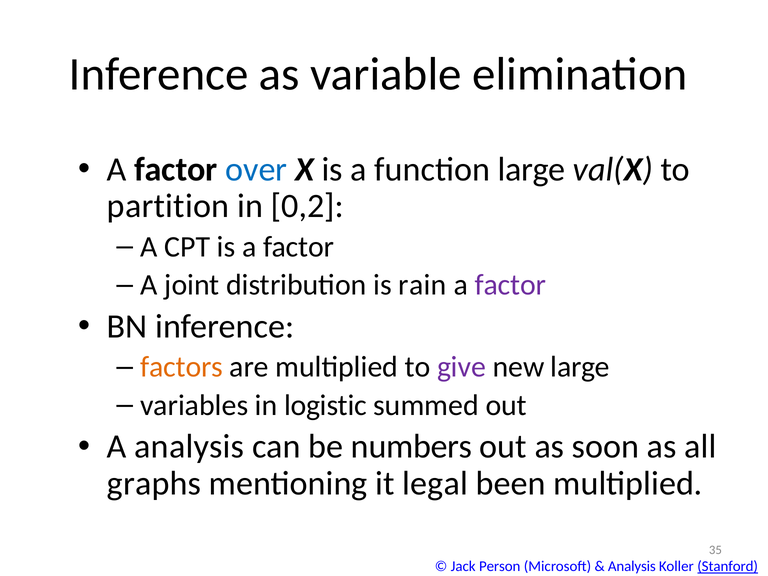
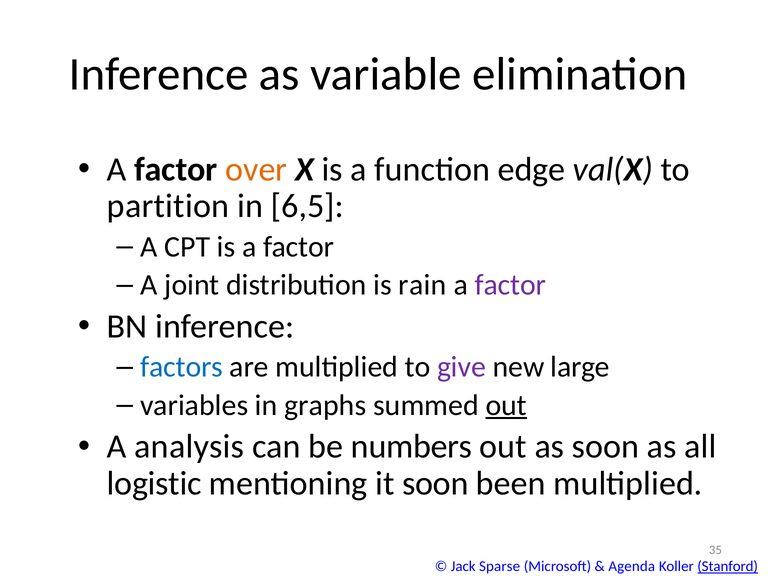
over colour: blue -> orange (256, 169)
function large: large -> edge (531, 169)
0,2: 0,2 -> 6,5 (307, 206)
factors colour: orange -> blue (182, 367)
logistic: logistic -> graphs (325, 405)
out underline: none -> present (506, 405)
graphs: graphs -> logistic (154, 483)
it legal: legal -> soon (435, 483)
Person: Person -> Sparse (500, 566)
Analysis: Analysis -> Agenda (632, 566)
